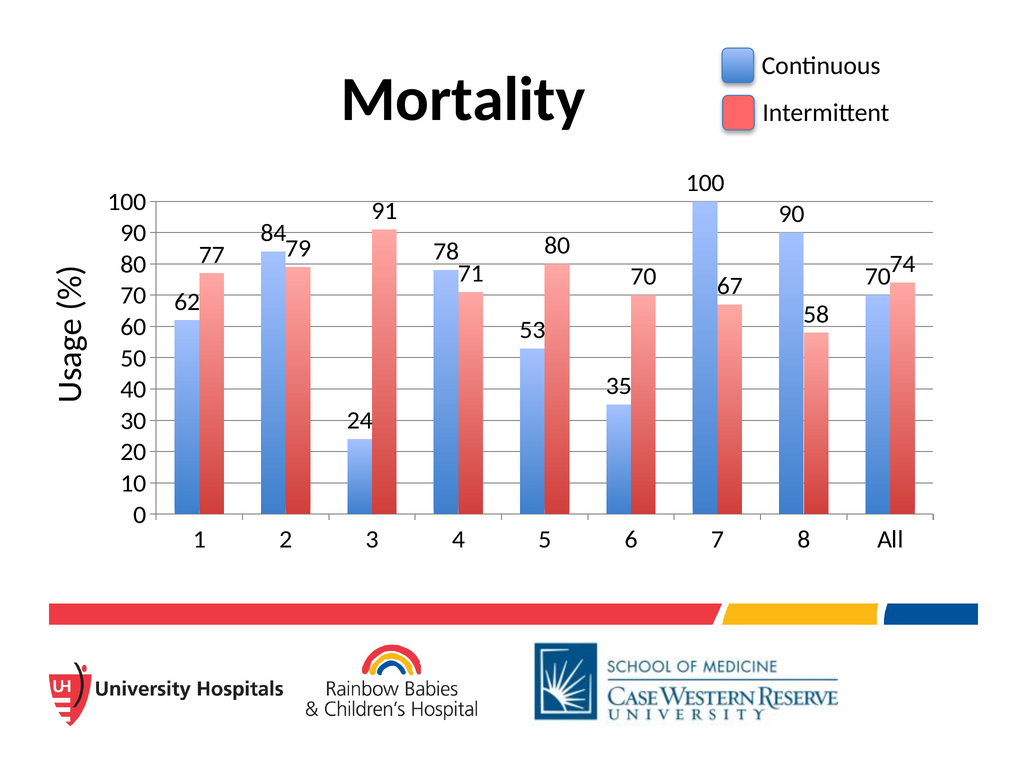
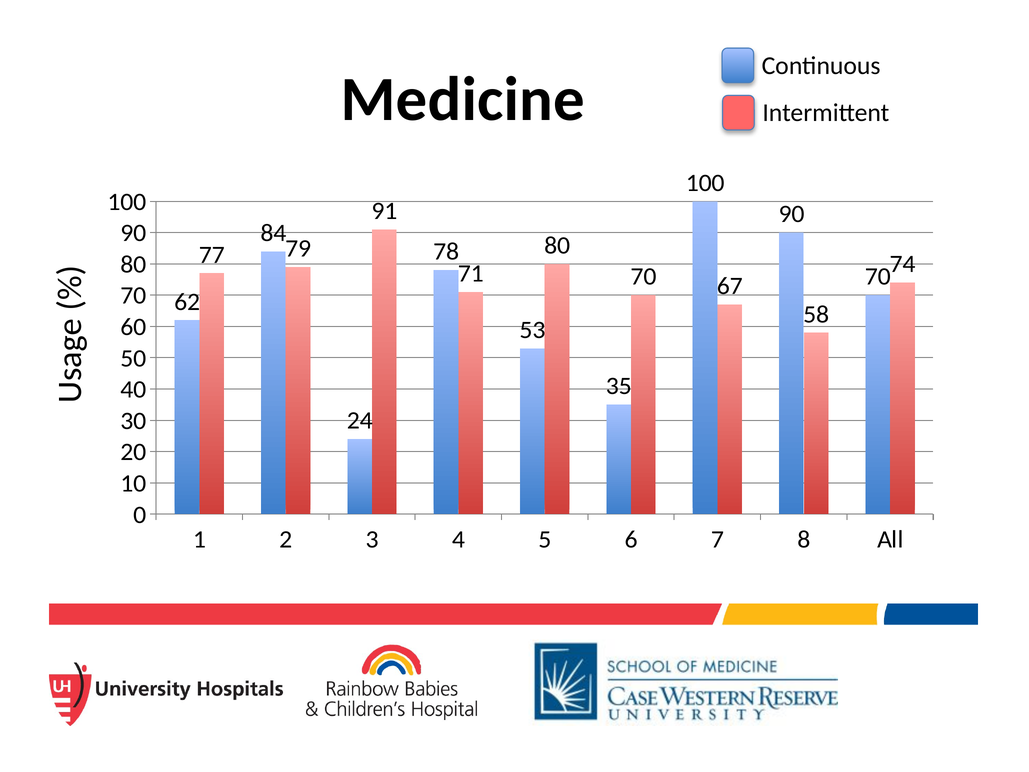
Mortality: Mortality -> Medicine (463, 100)
